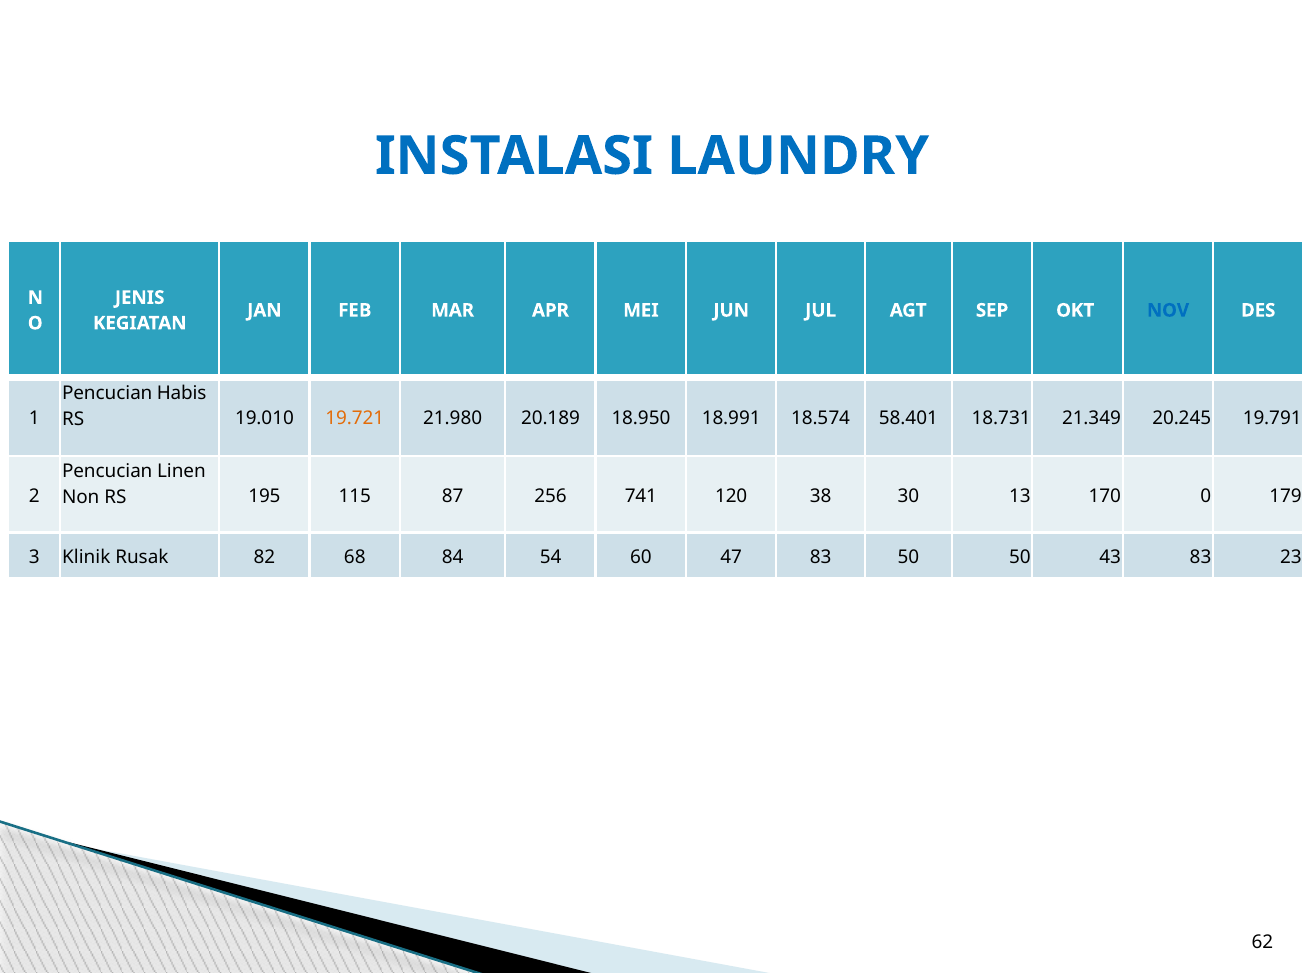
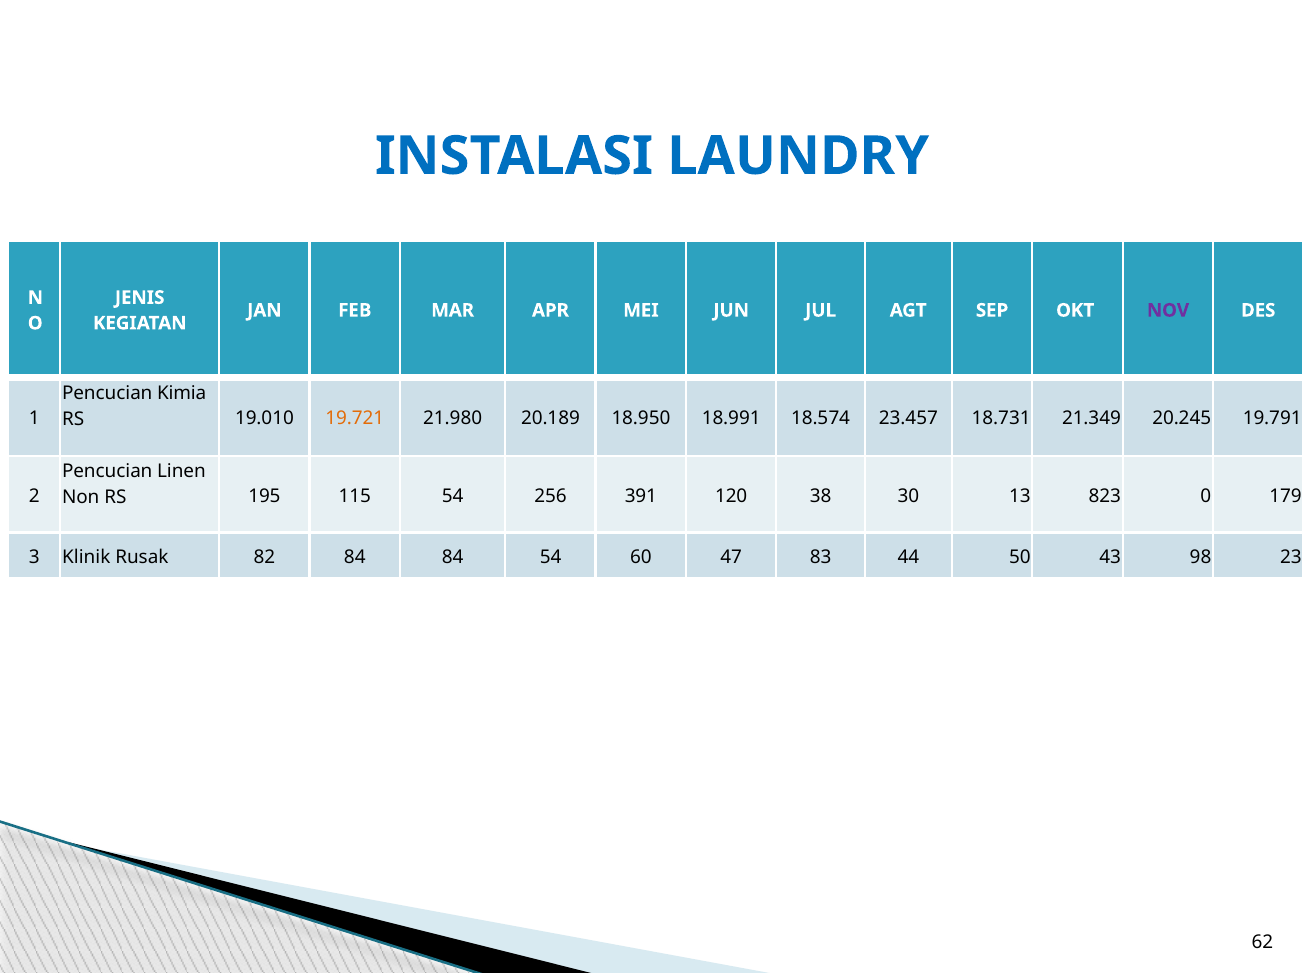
NOV colour: blue -> purple (1168, 310)
Habis: Habis -> Kimia (182, 393)
58.401: 58.401 -> 23.457 (908, 419)
115 87: 87 -> 54 (453, 496)
741: 741 -> 391 (641, 496)
170: 170 -> 823 (1105, 496)
82 68: 68 -> 84 (355, 558)
83 50: 50 -> 44 (908, 558)
43 83: 83 -> 98 (1201, 558)
